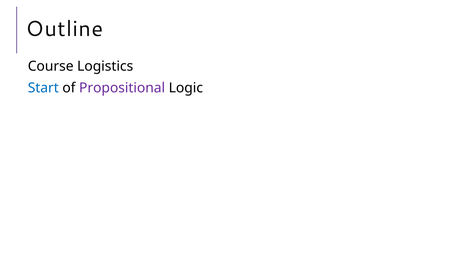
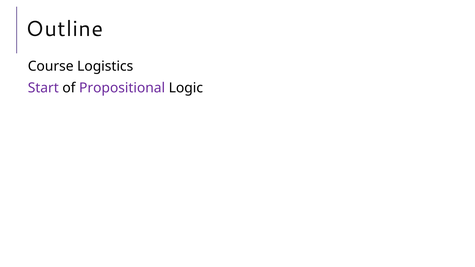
Start colour: blue -> purple (43, 88)
